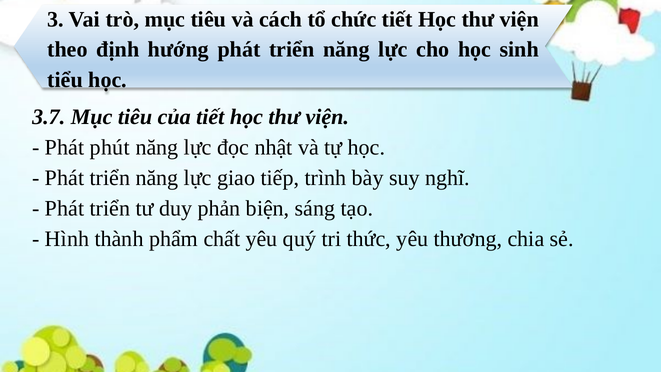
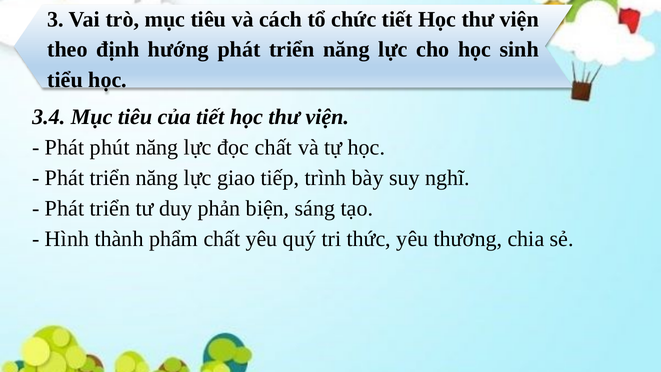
3.7: 3.7 -> 3.4 (49, 117)
đọc nhật: nhật -> chất (273, 148)
